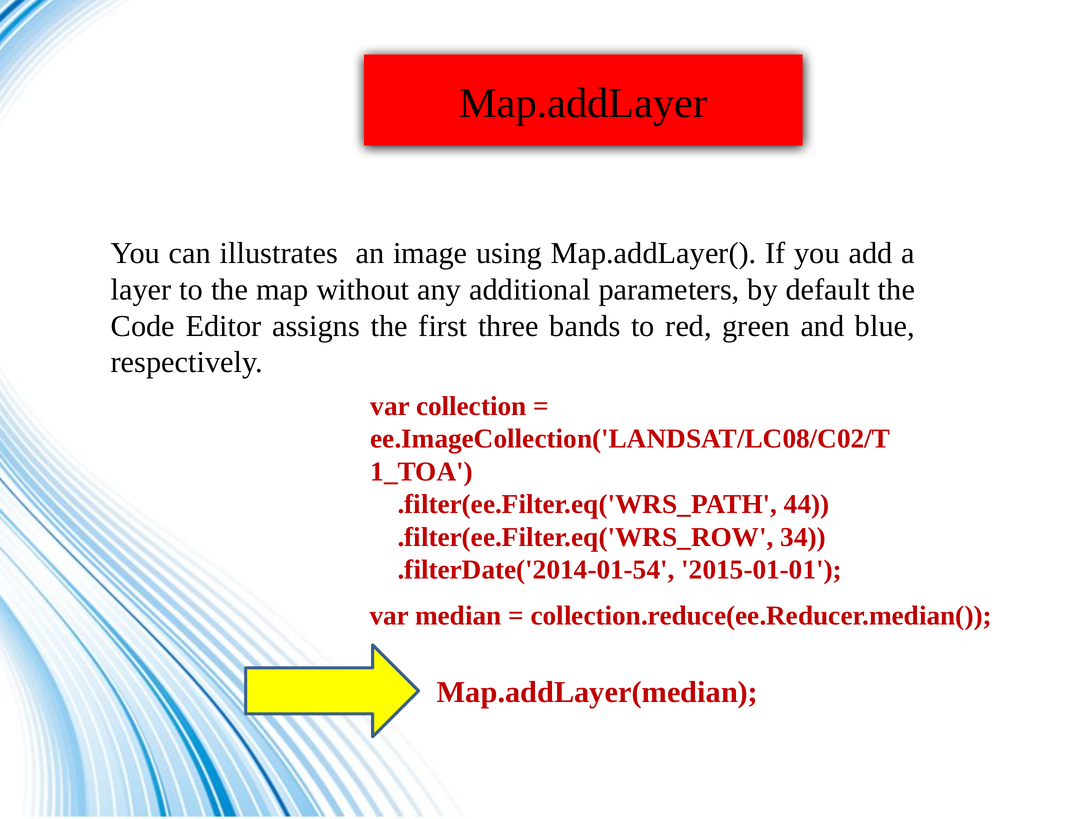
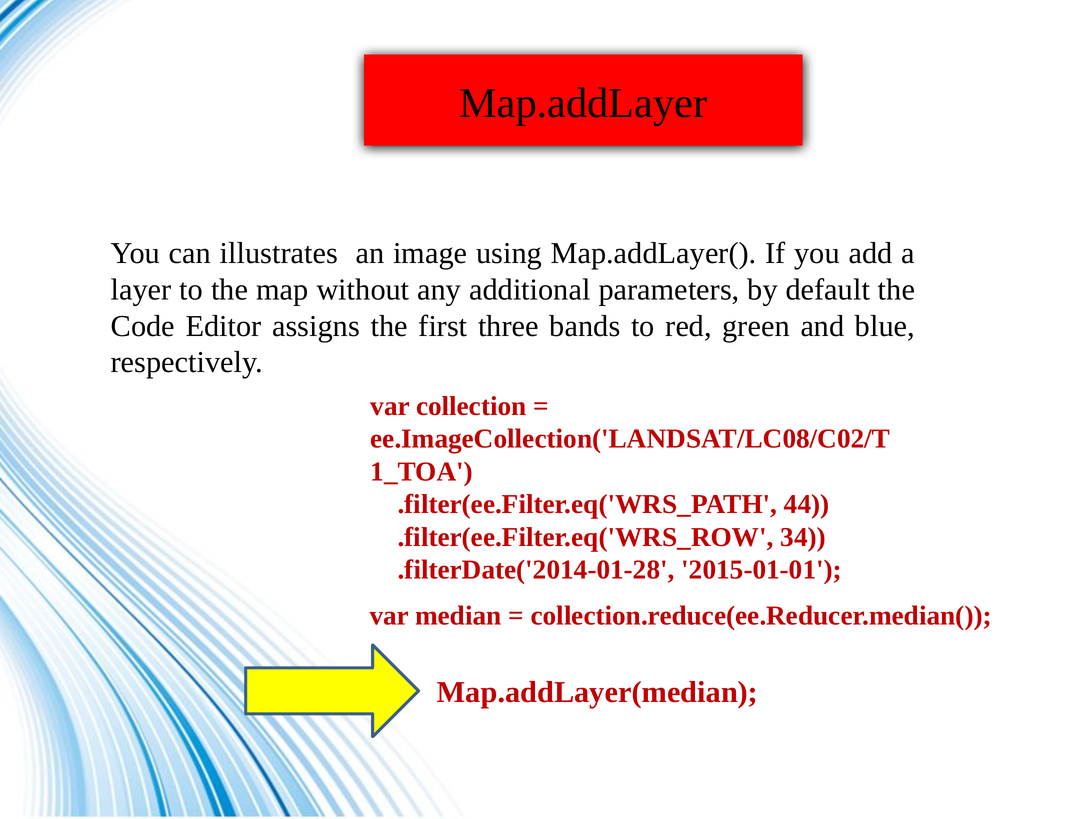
.filterDate('2014-01-54: .filterDate('2014-01-54 -> .filterDate('2014-01-28 (536, 570)
